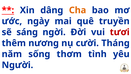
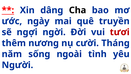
Cha colour: orange -> black (78, 10)
sáng: sáng -> ngợi (27, 32)
thơm: thơm -> ngoài (69, 54)
